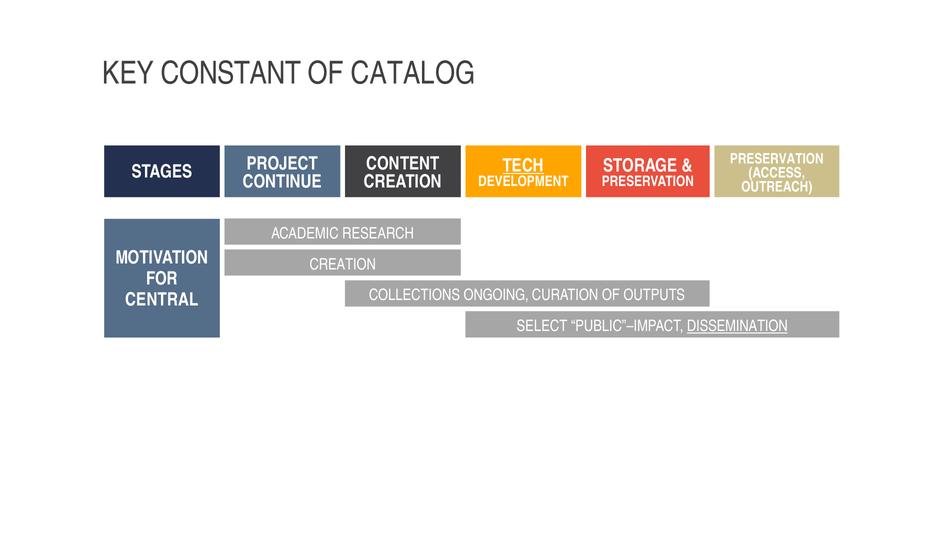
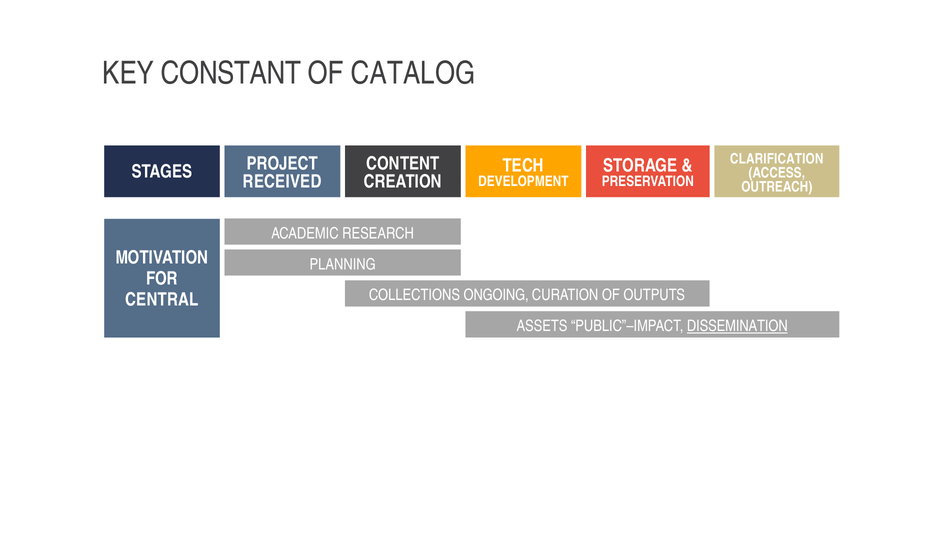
PRESERVATION: PRESERVATION -> CLARIFICATION (777, 159)
TECH underline: present -> none (523, 166)
CONTINUE: CONTINUE -> RECEIVED (282, 182)
CREATION: CREATION -> PLANNING (343, 264)
SELECT: SELECT -> ASSETS (542, 326)
